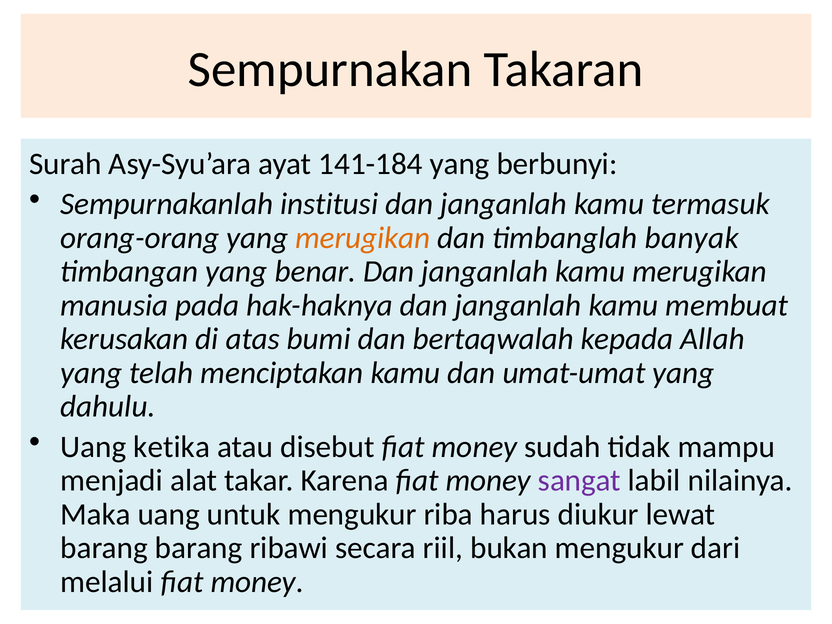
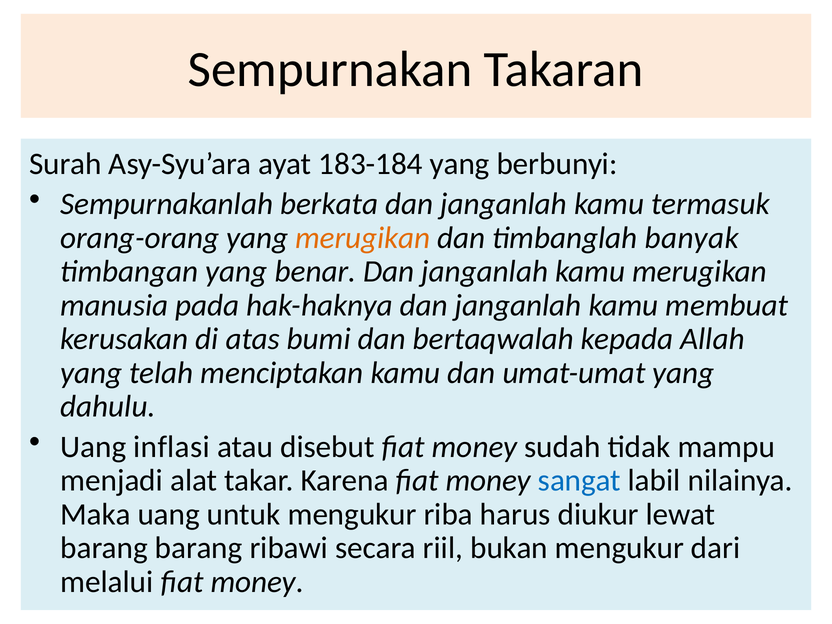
141-184: 141-184 -> 183-184 (371, 164)
institusi: institusi -> berkata (329, 204)
ketika: ketika -> inflasi (172, 447)
sangat colour: purple -> blue (579, 481)
